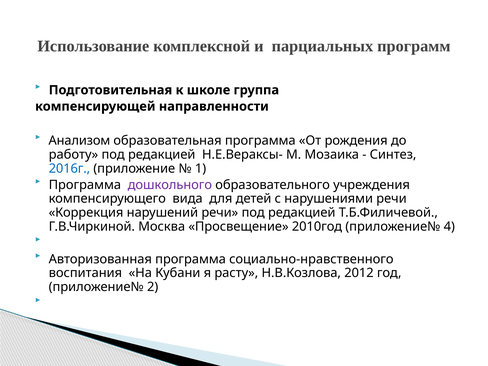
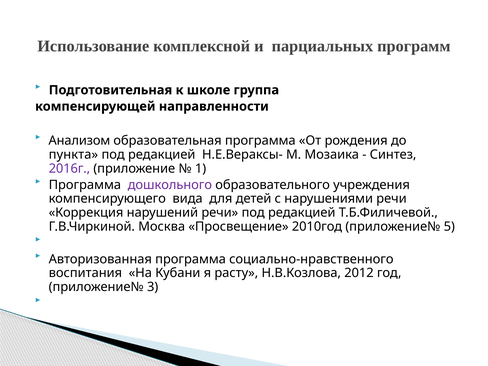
работу: работу -> пункта (73, 155)
2016г colour: blue -> purple (69, 168)
4: 4 -> 5 (449, 226)
2: 2 -> 3 (153, 287)
